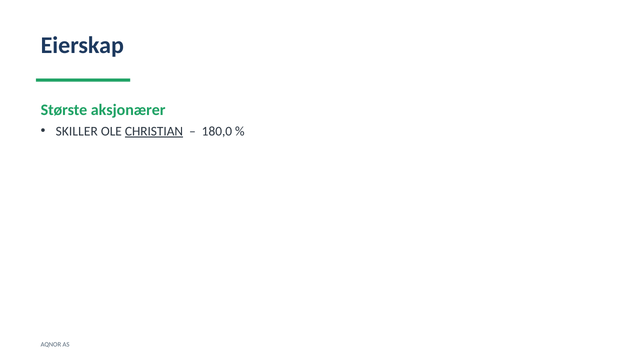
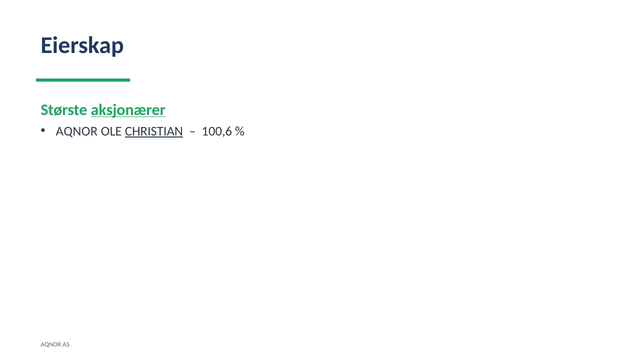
aksjonærer underline: none -> present (128, 110)
SKILLER: SKILLER -> AQNOR (77, 131)
180,0: 180,0 -> 100,6 (217, 131)
